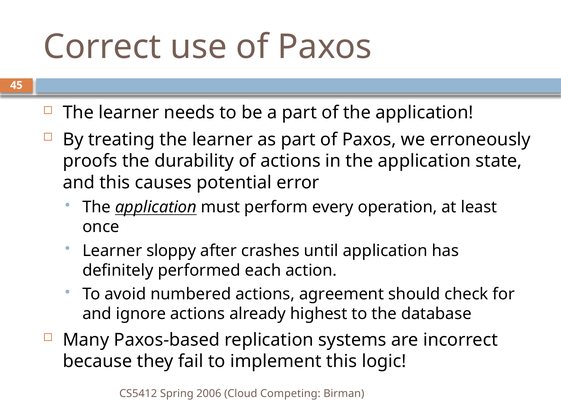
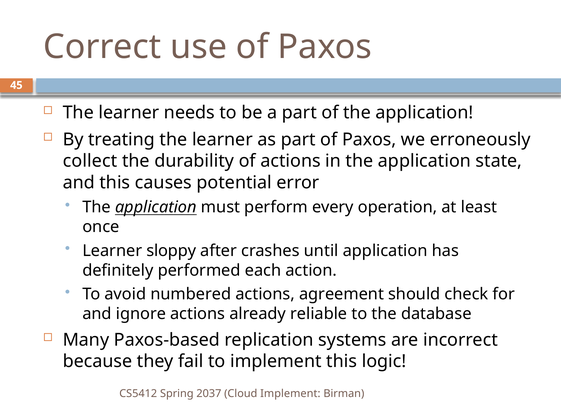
proofs: proofs -> collect (90, 161)
highest: highest -> reliable (319, 314)
2006: 2006 -> 2037 (209, 394)
Cloud Competing: Competing -> Implement (290, 394)
